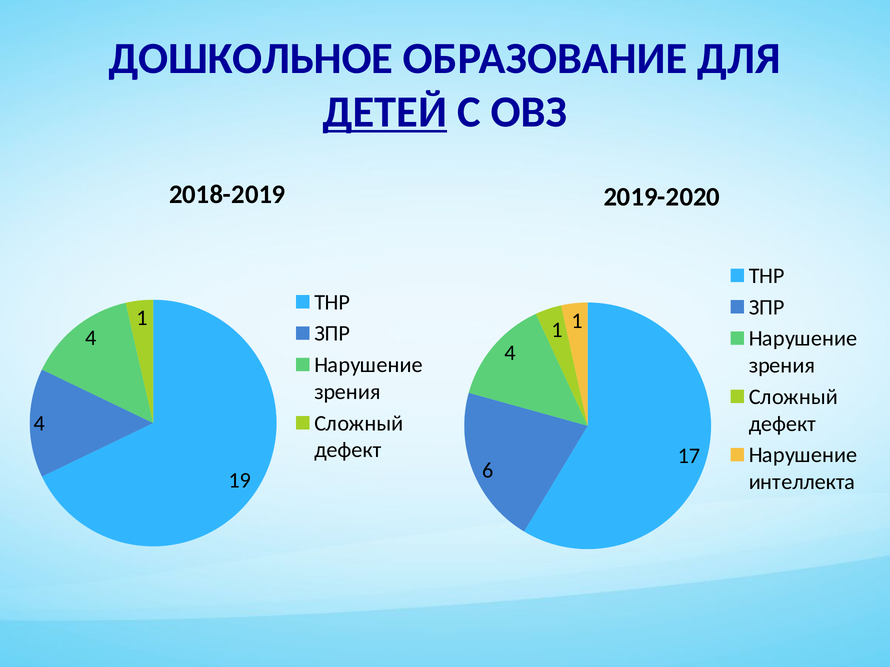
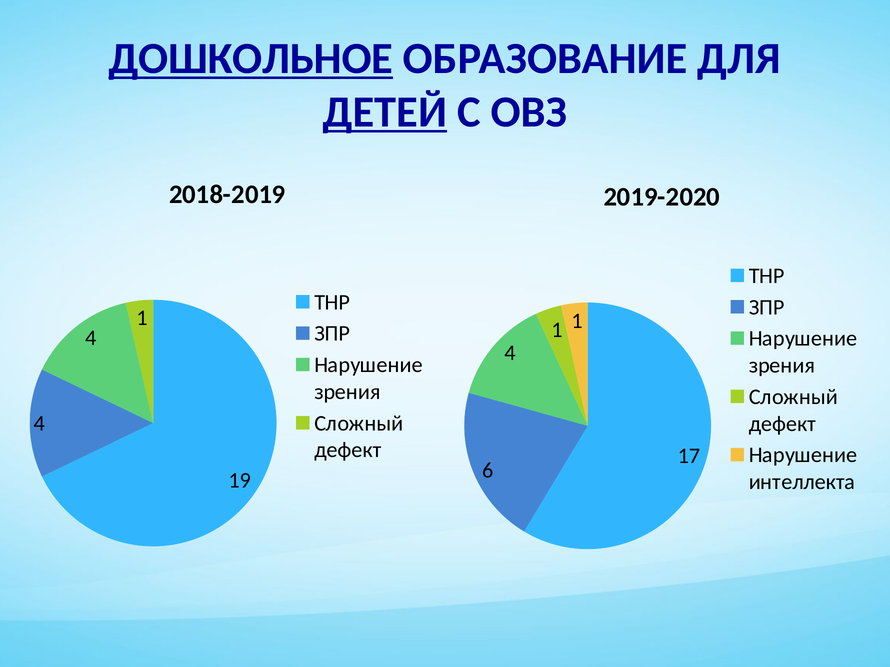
ДОШКОЛЬНОЕ underline: none -> present (251, 59)
